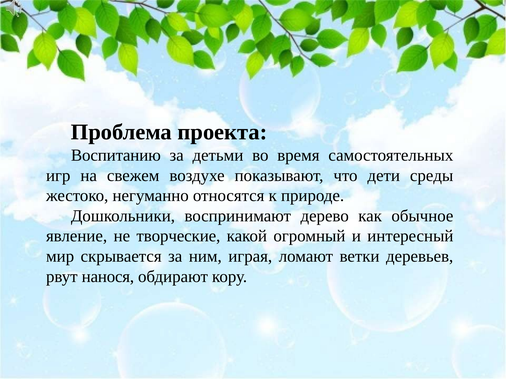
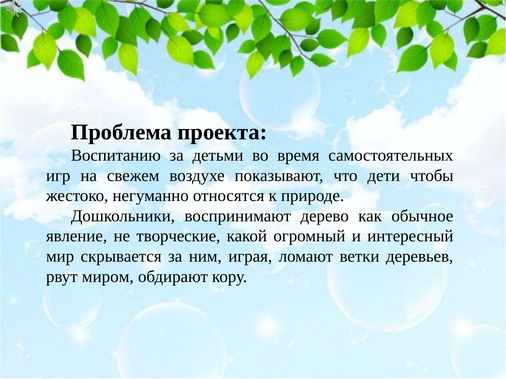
среды: среды -> чтобы (432, 176)
нанося: нанося -> миром (108, 277)
